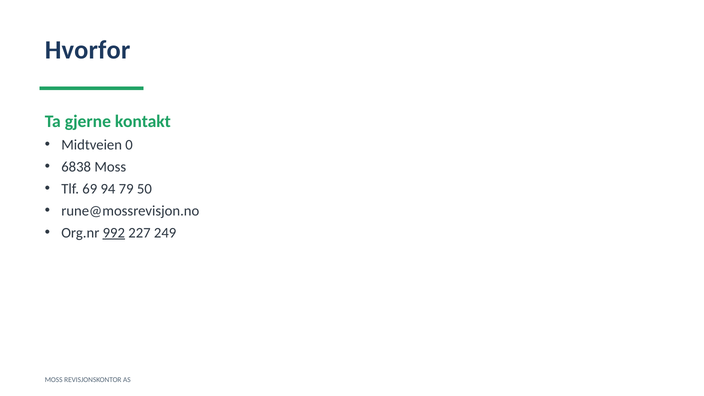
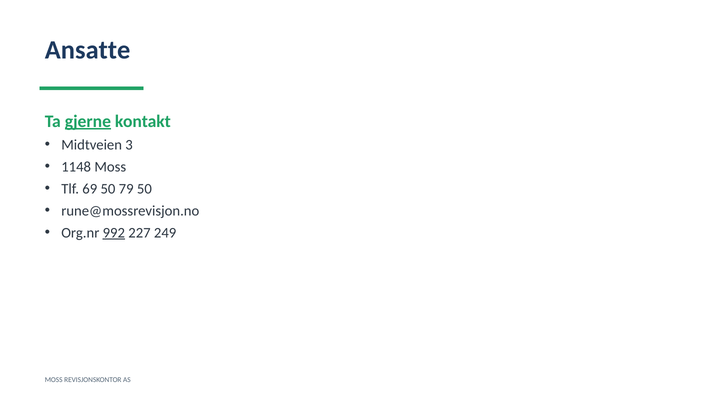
Hvorfor: Hvorfor -> Ansatte (88, 50)
gjerne underline: none -> present (88, 121)
0: 0 -> 3 (129, 145)
6838: 6838 -> 1148 (76, 167)
69 94: 94 -> 50 (108, 189)
